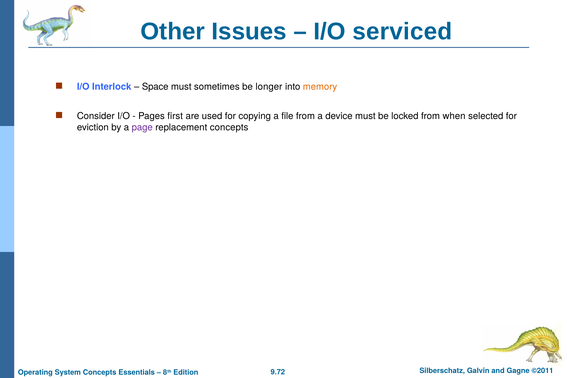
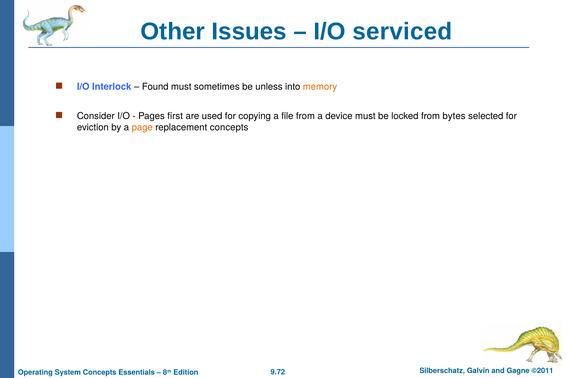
Space: Space -> Found (155, 87)
longer: longer -> unless (269, 87)
when: when -> bytes (454, 116)
page colour: purple -> orange (142, 127)
